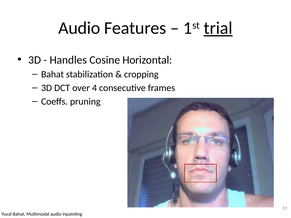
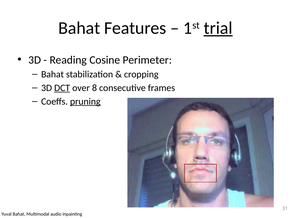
Audio: Audio -> Bahat (79, 28)
Handles: Handles -> Reading (68, 60)
Horizontal: Horizontal -> Perimeter (147, 60)
DCT underline: none -> present (62, 88)
4: 4 -> 8 (94, 88)
pruning underline: none -> present (85, 102)
